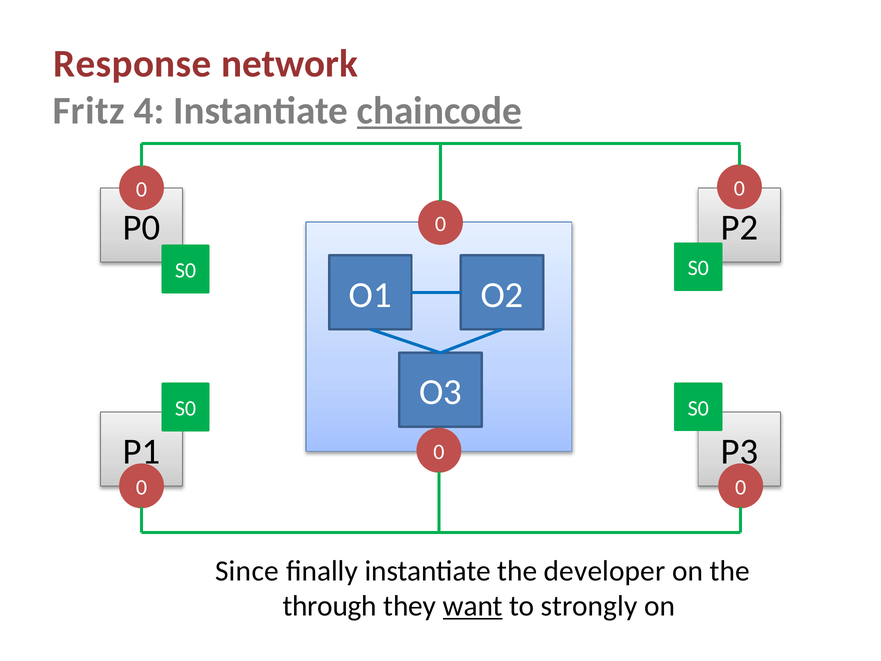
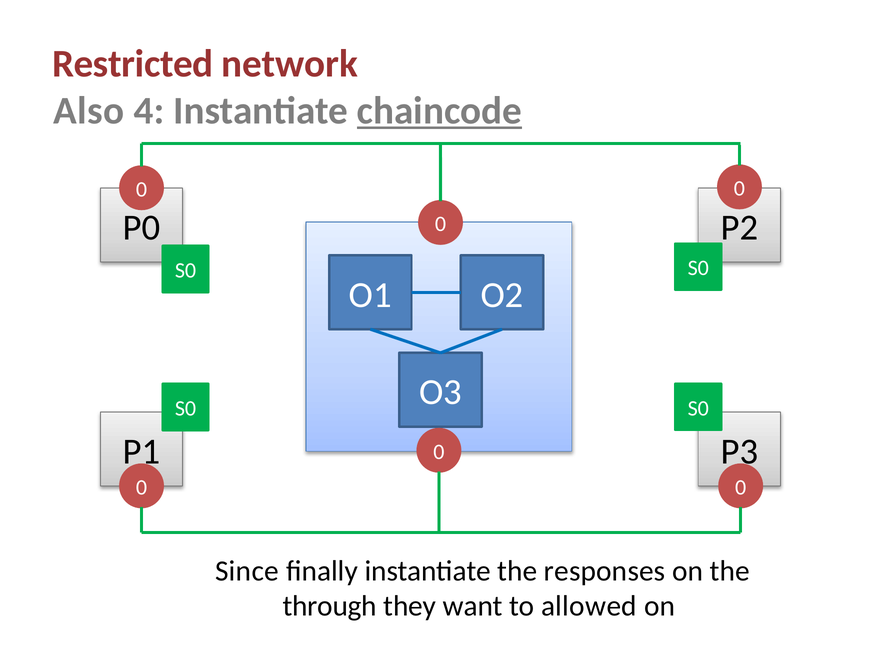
Response: Response -> Restricted (133, 64)
Fritz: Fritz -> Also (89, 111)
developer: developer -> responses (605, 571)
want underline: present -> none (473, 606)
strongly: strongly -> allowed (589, 606)
